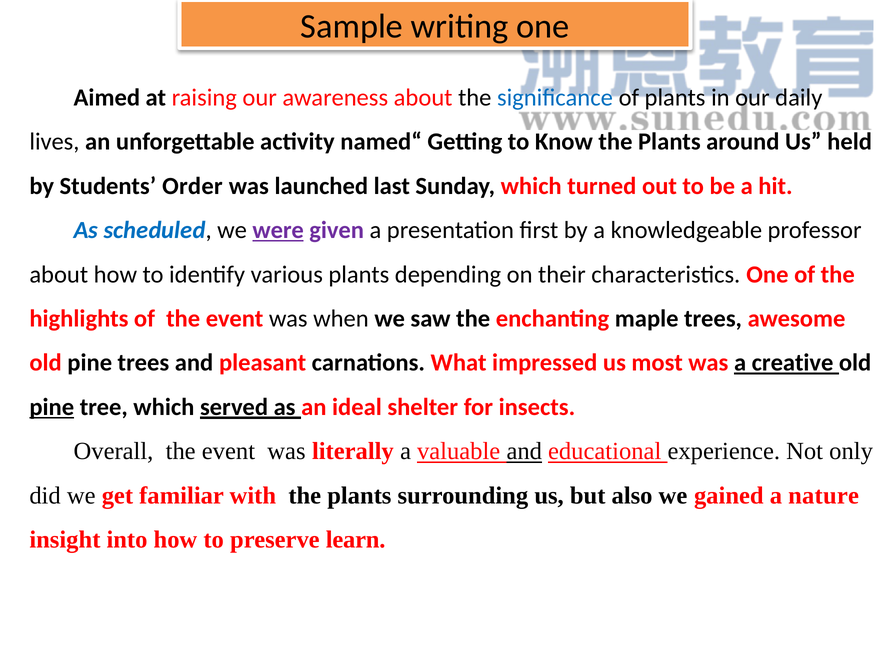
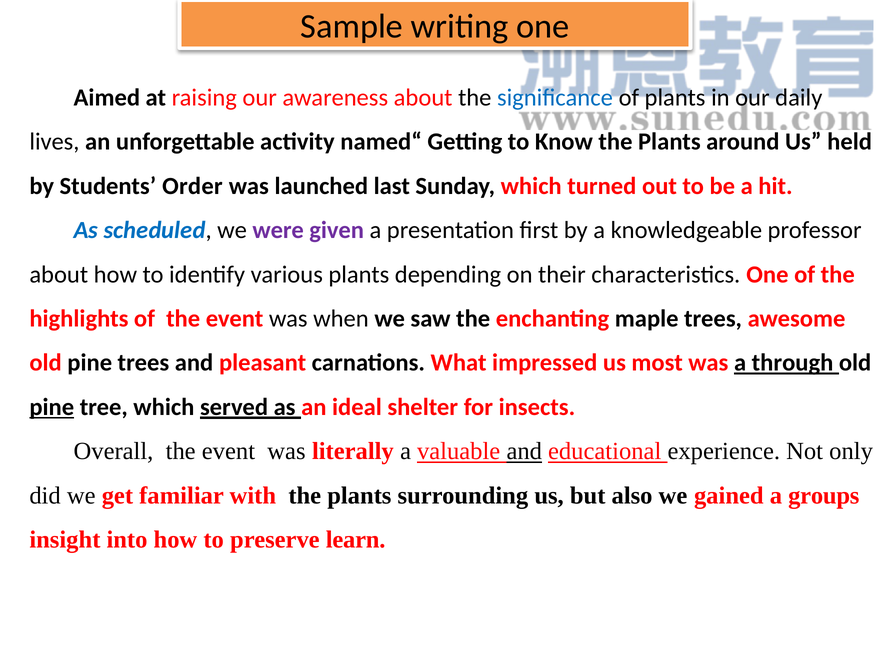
were underline: present -> none (278, 230)
creative: creative -> through (793, 363)
nature: nature -> groups (824, 495)
